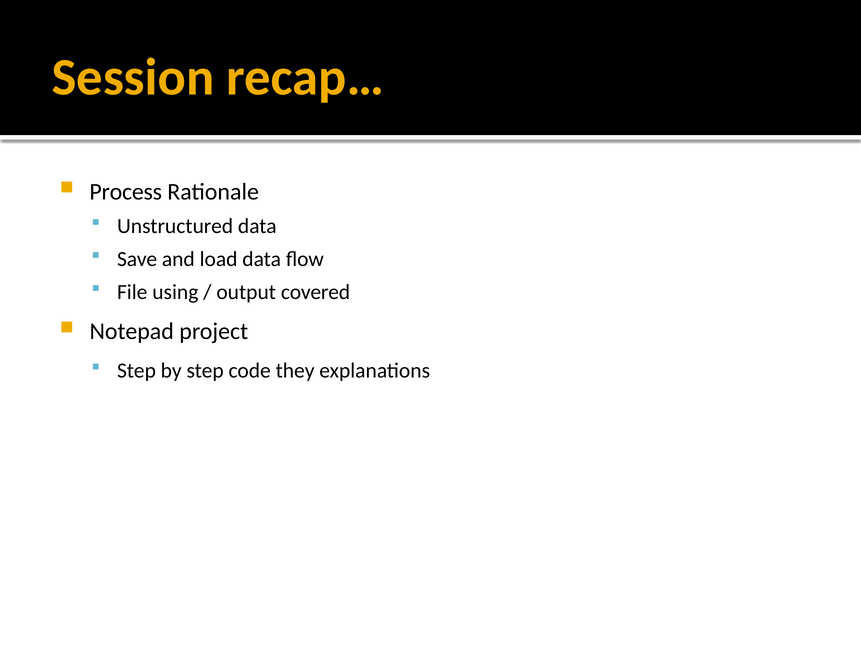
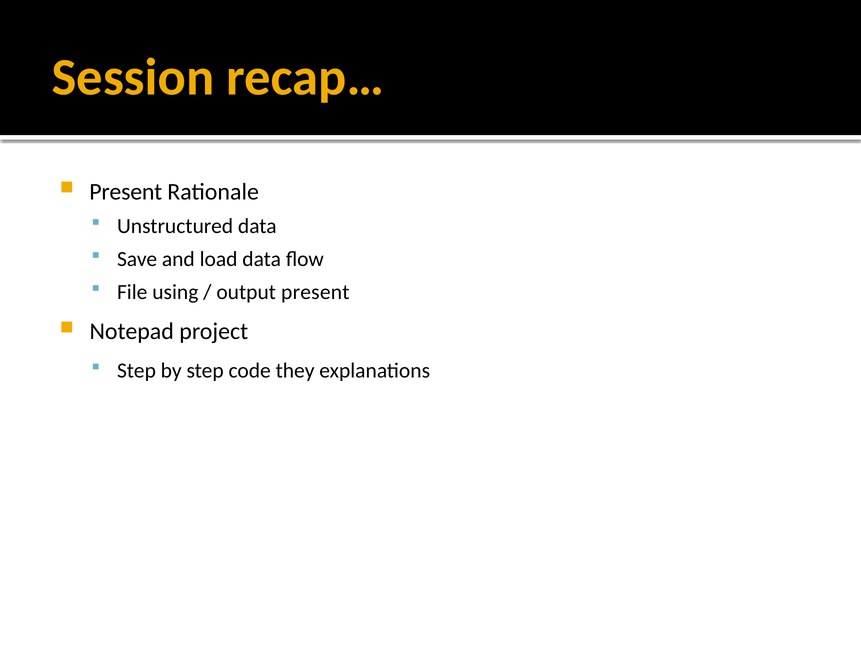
Process: Process -> Present (126, 192)
output covered: covered -> present (315, 292)
